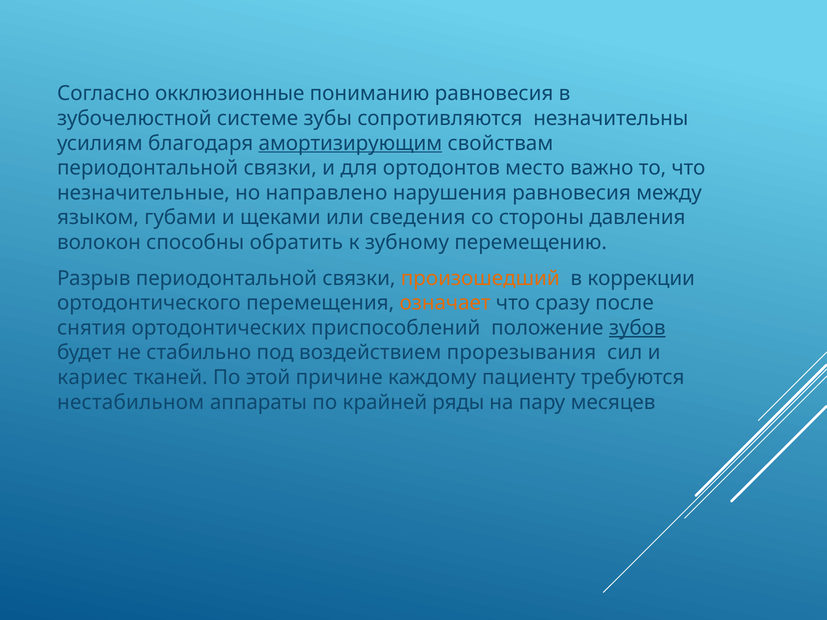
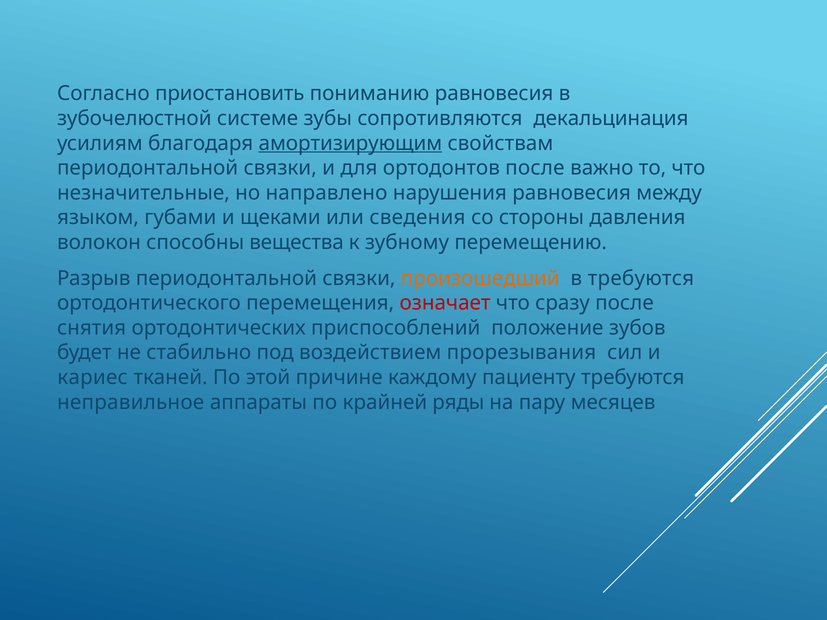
окклюзионные: окклюзионные -> приостановить (230, 94)
незначительны: незначительны -> декальцинация (611, 118)
ортодонтов место: место -> после (535, 168)
обратить: обратить -> вещества (297, 243)
в коррекции: коррекции -> требуются (641, 278)
означает colour: orange -> red (445, 303)
зубов underline: present -> none (637, 328)
нестабильном: нестабильном -> неправильное (131, 402)
